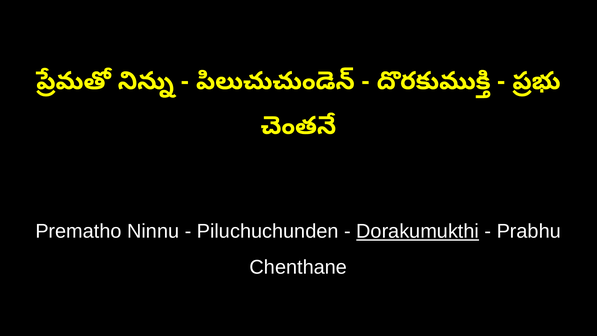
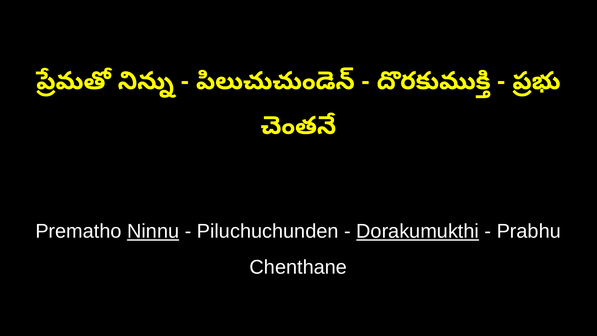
Ninnu underline: none -> present (153, 231)
